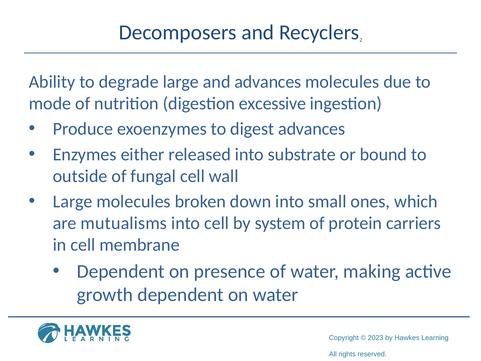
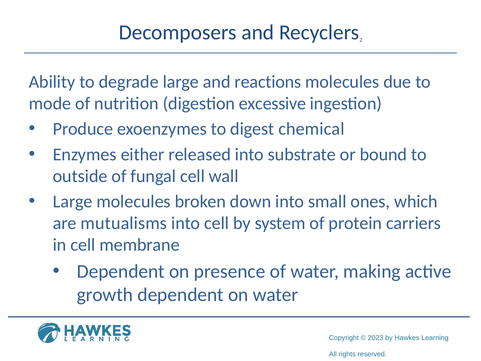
and advances: advances -> reactions (268, 82)
digest advances: advances -> chemical (311, 129)
